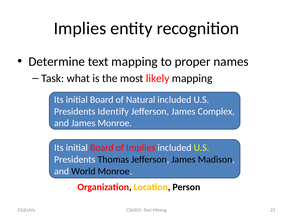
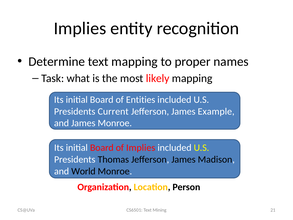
Natural: Natural -> Entities (141, 100)
Identify: Identify -> Current (113, 111)
Complex: Complex -> Example (216, 111)
